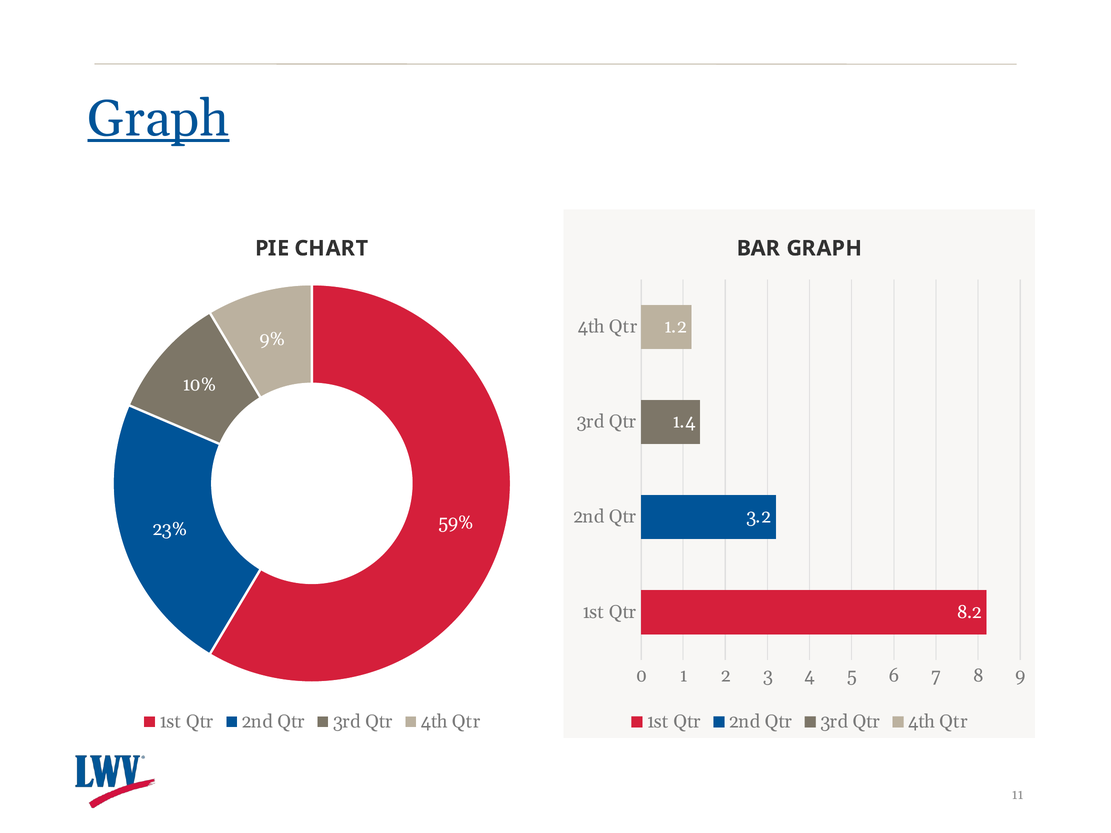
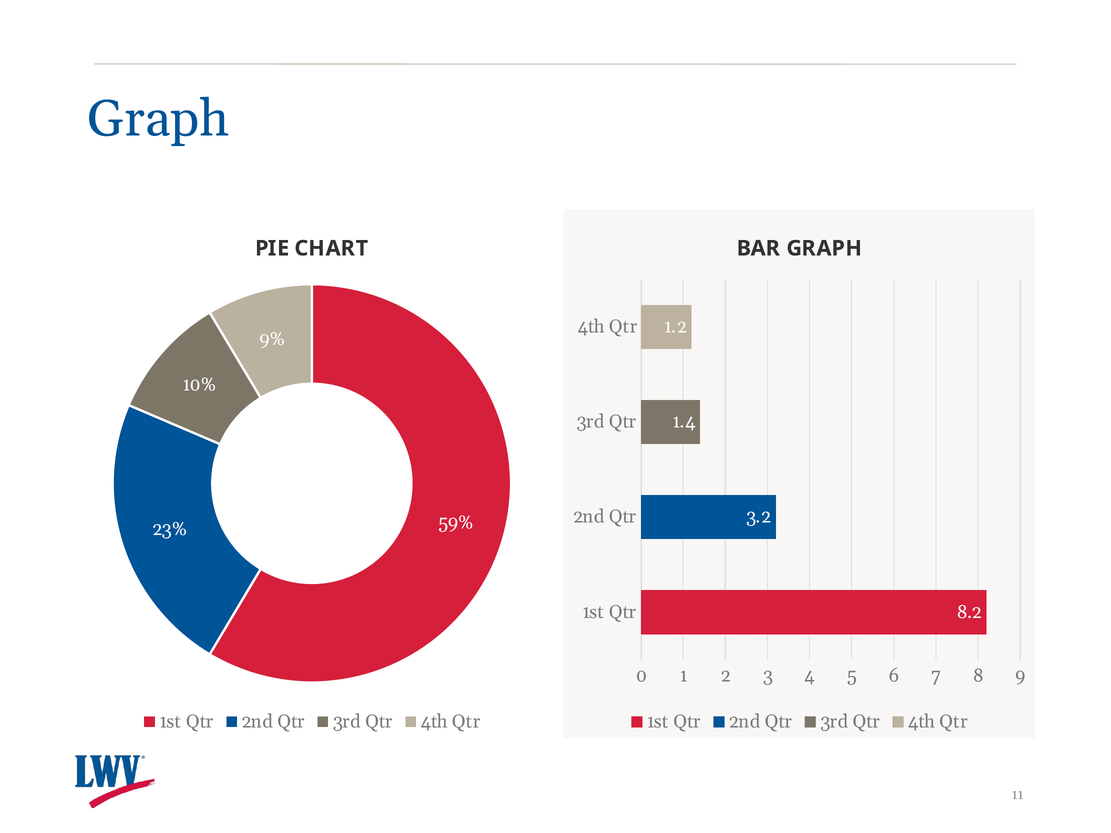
Graph underline: present -> none (158, 119)
